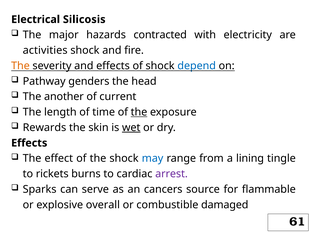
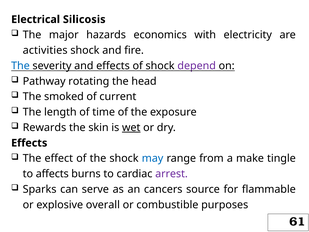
contracted: contracted -> economics (160, 35)
The colour: orange -> blue (20, 66)
depend colour: blue -> purple (197, 66)
genders: genders -> rotating (89, 81)
another: another -> smoked (64, 97)
the underline: present -> none (139, 112)
lining: lining -> make (250, 158)
rickets: rickets -> affects (52, 174)
damaged: damaged -> purposes (225, 205)
